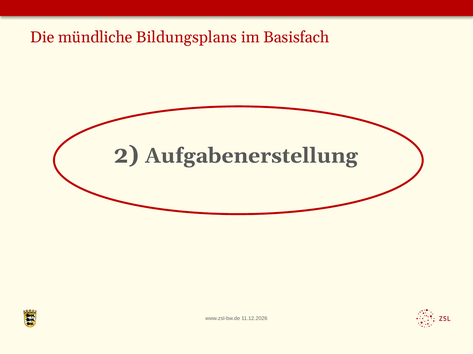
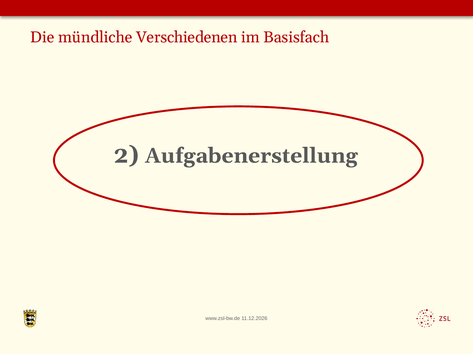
Bildungsplans: Bildungsplans -> Verschiedenen (187, 38)
